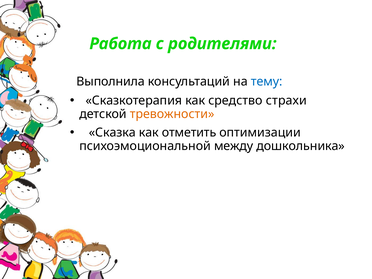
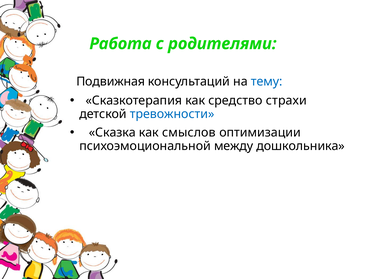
Выполнила: Выполнила -> Подвижная (111, 82)
тревожности colour: orange -> blue (172, 114)
отметить: отметить -> смыслов (189, 133)
